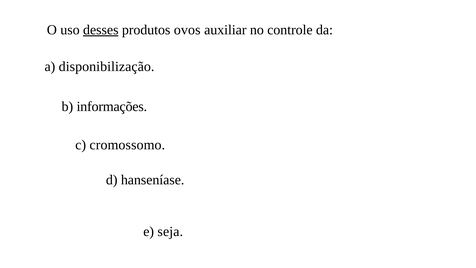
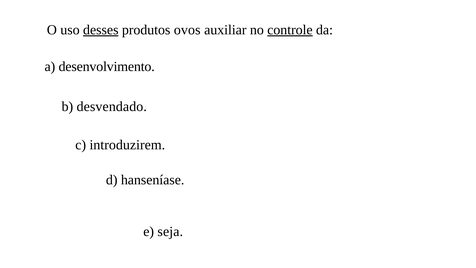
controle underline: none -> present (290, 30)
disponibilização: disponibilização -> desenvolvimento (107, 66)
informações: informações -> desvendado (112, 107)
cromossomo: cromossomo -> introduzirem (127, 145)
